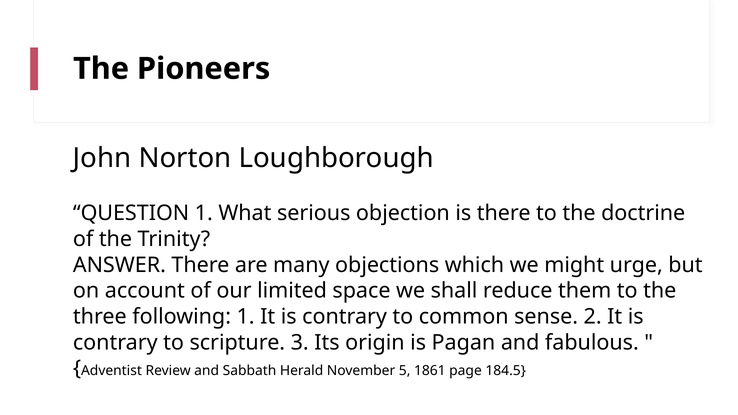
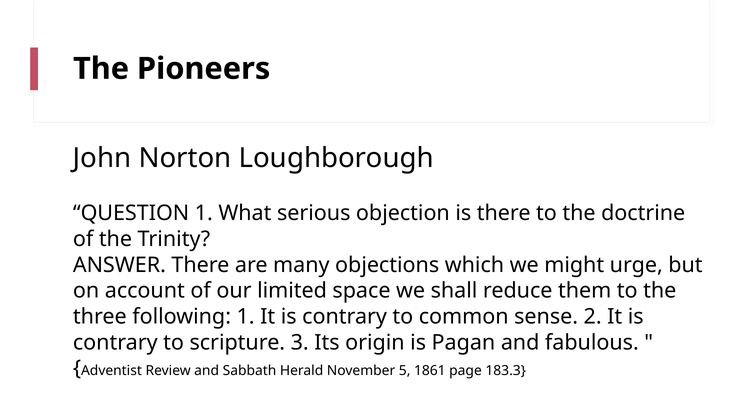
184.5: 184.5 -> 183.3 (506, 371)
